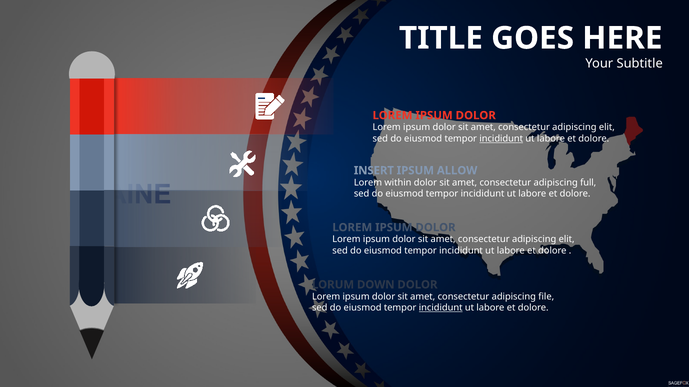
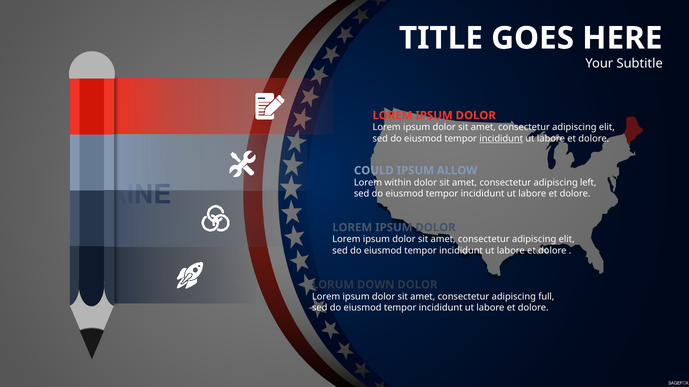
INSERT: INSERT -> COULD (374, 171)
full: full -> left (588, 183)
file: file -> full (546, 297)
incididunt underline: present -> none (441, 308)
